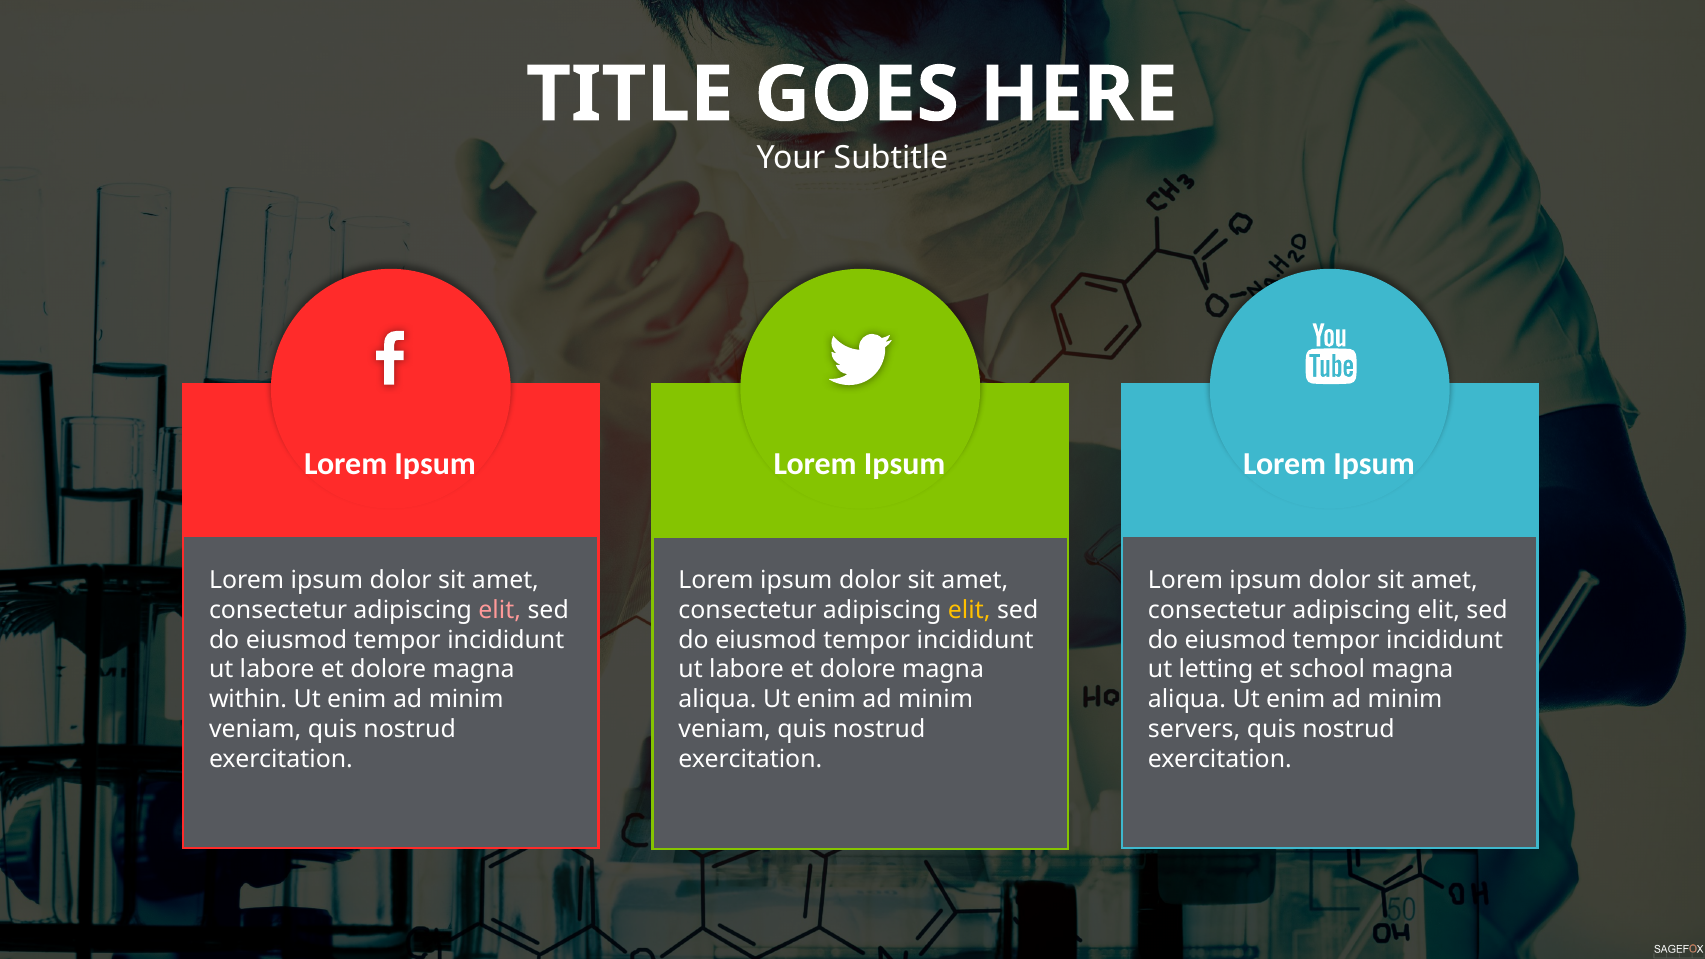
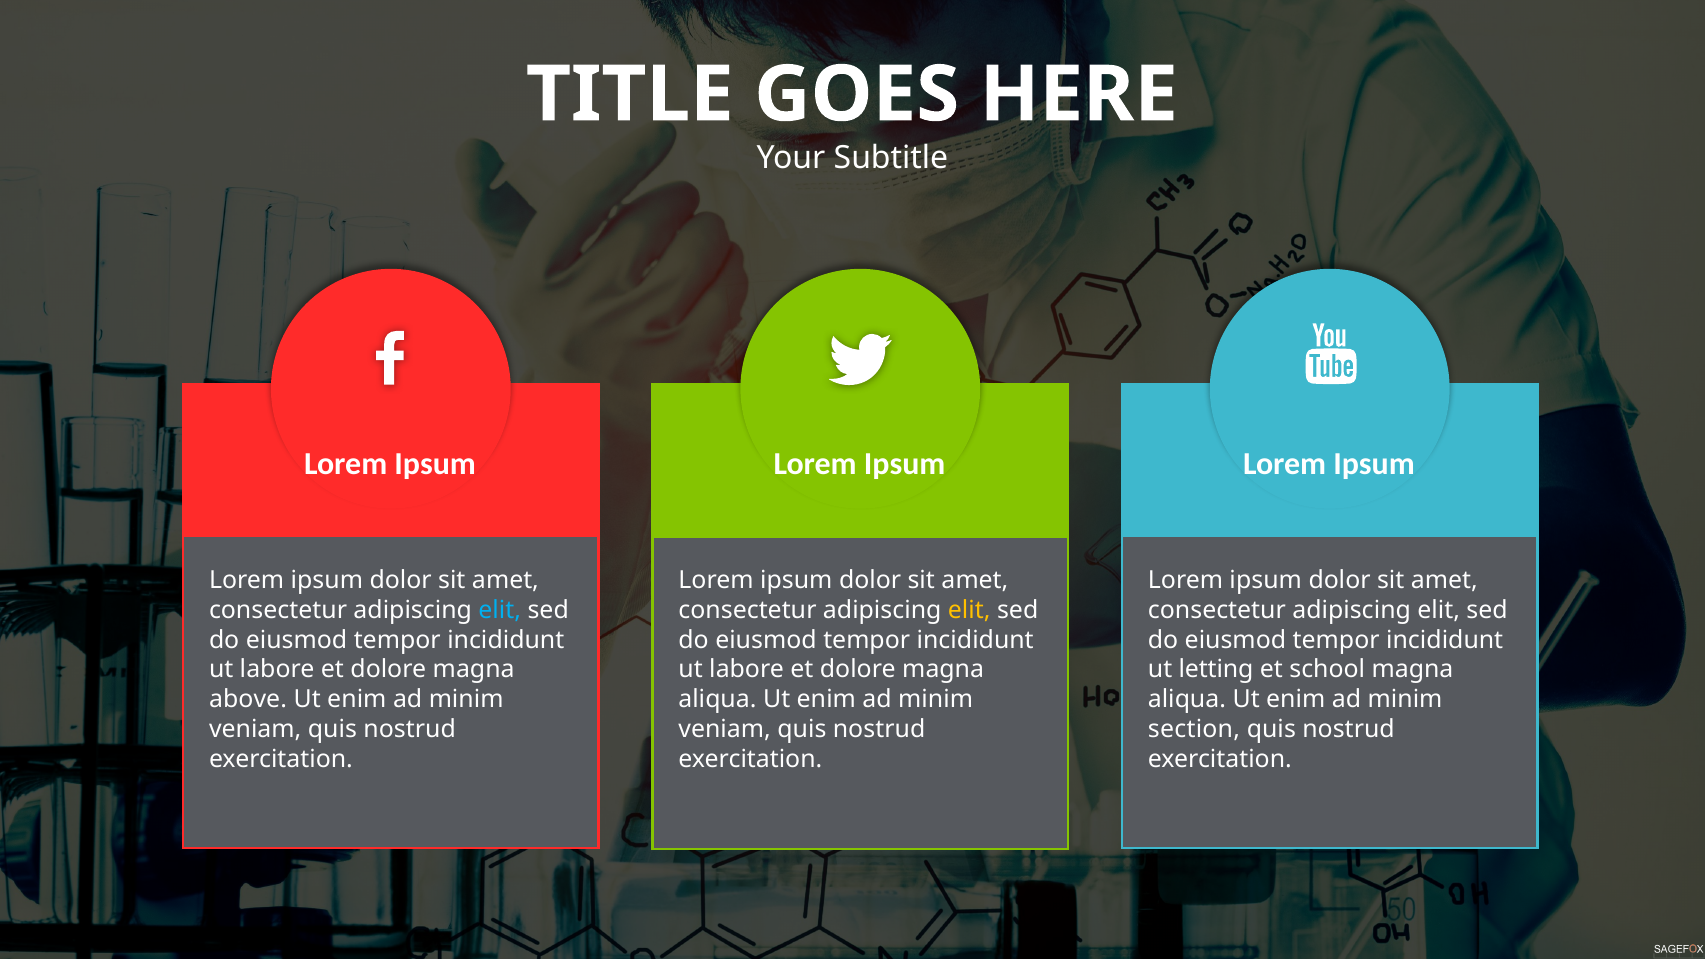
elit colour: pink -> light blue (500, 610)
within: within -> above (248, 700)
servers: servers -> section (1194, 729)
